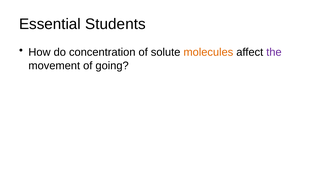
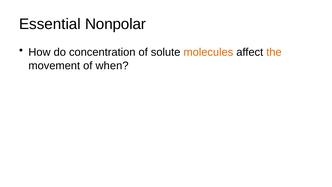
Students: Students -> Nonpolar (116, 24)
the colour: purple -> orange (274, 52)
going: going -> when (112, 66)
